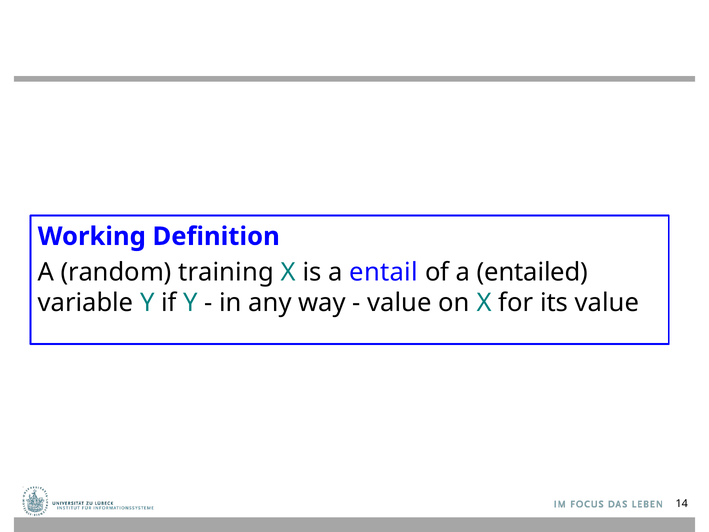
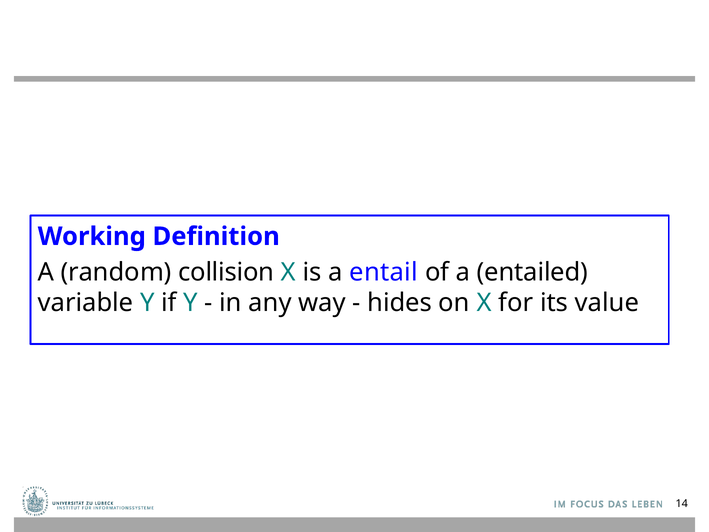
training: training -> collision (226, 272)
value: value -> hides (400, 303)
